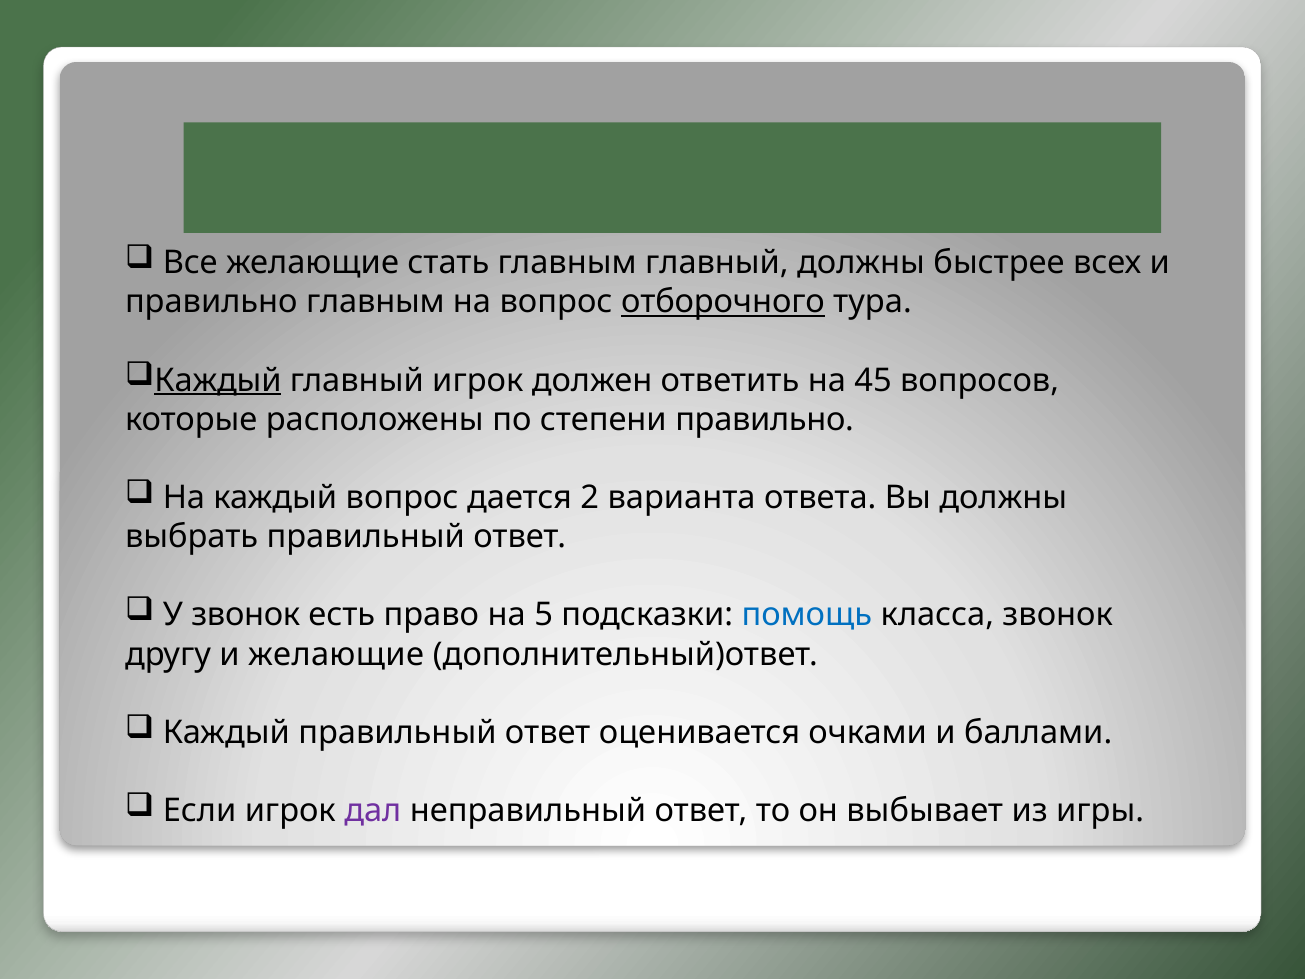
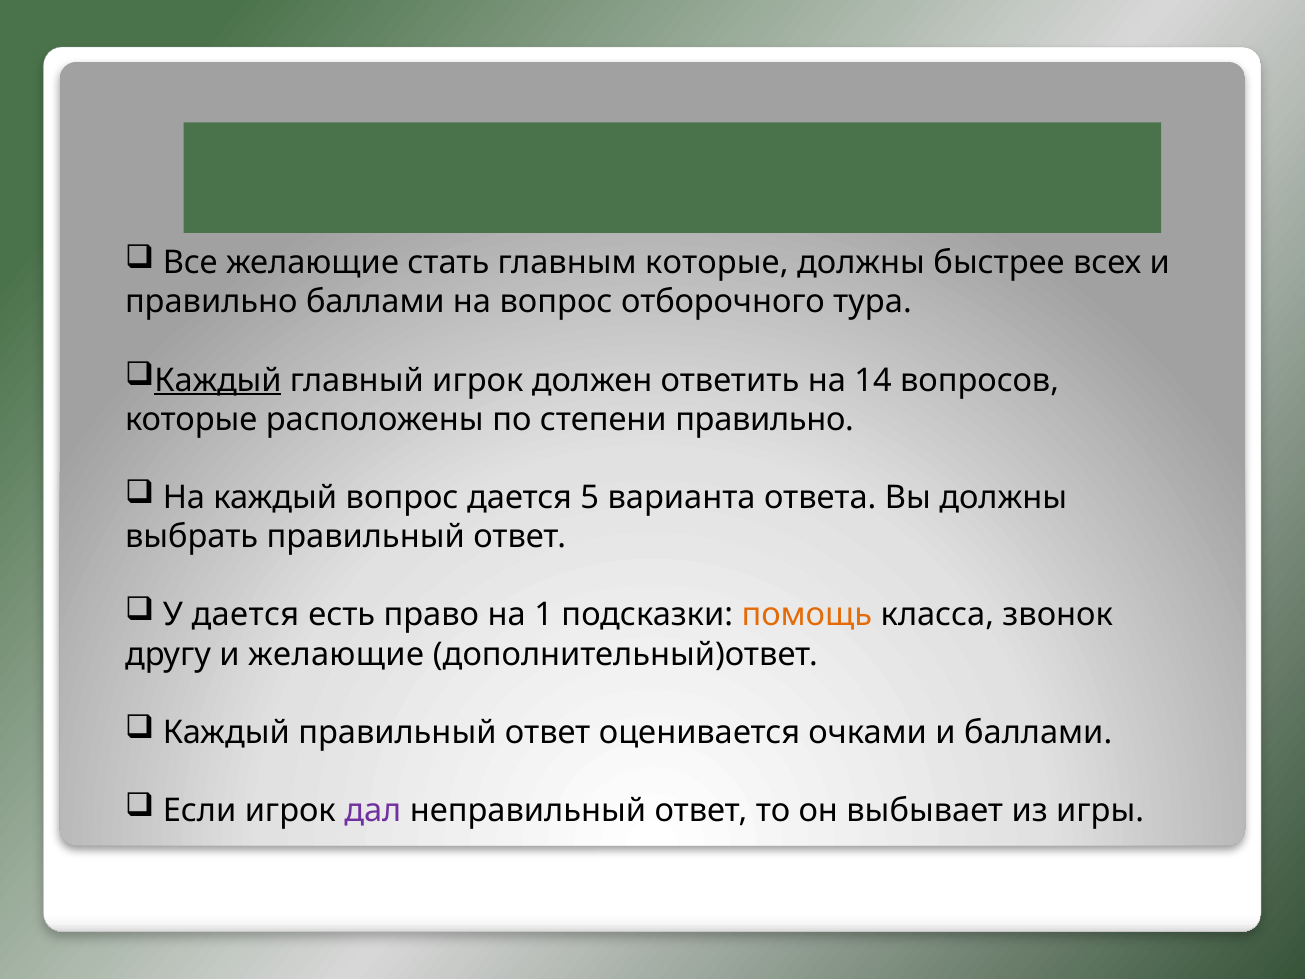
главным главный: главный -> которые (717, 263)
правильно главным: главным -> баллами (375, 302)
отборочного underline: present -> none (723, 302)
45: 45 -> 14 (873, 380)
2: 2 -> 5 (590, 498)
У звонок: звонок -> дается (245, 615)
5: 5 -> 1 (544, 615)
помощь colour: blue -> orange (807, 615)
